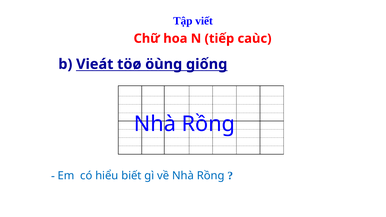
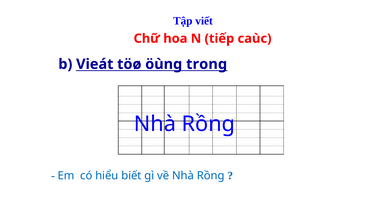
giống: giống -> trong (207, 64)
